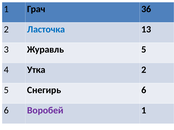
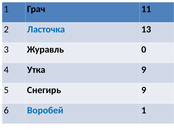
36: 36 -> 11 (146, 9)
Журавль 5: 5 -> 0 (144, 50)
Утка 2: 2 -> 9 (144, 70)
Снегирь 6: 6 -> 9 (144, 90)
Воробей colour: purple -> blue (45, 111)
